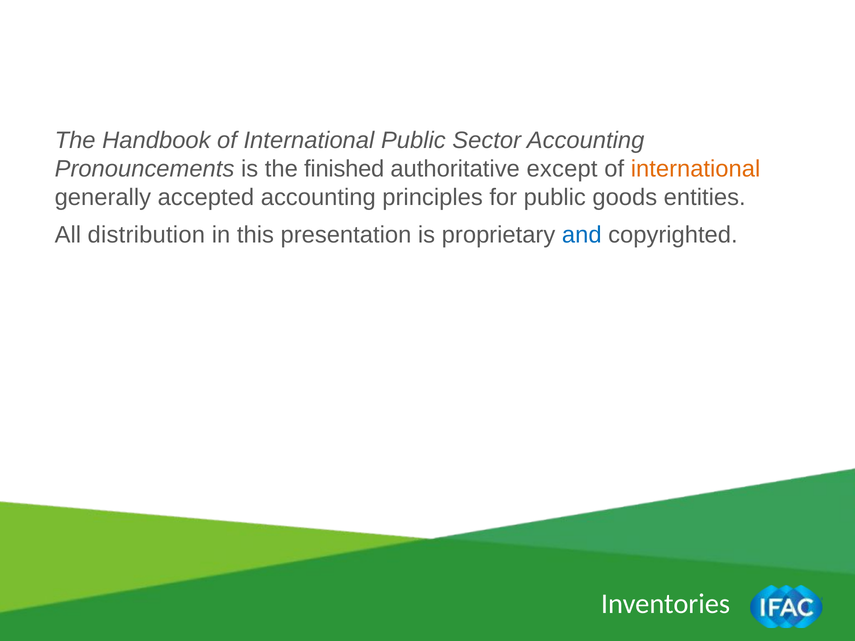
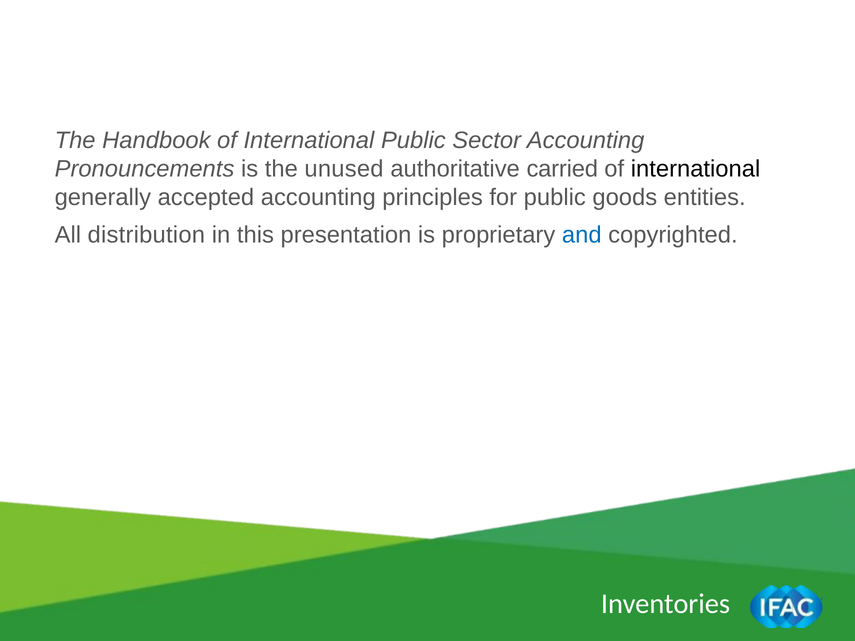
finished: finished -> unused (344, 169)
except: except -> carried (562, 169)
international colour: orange -> black (696, 169)
